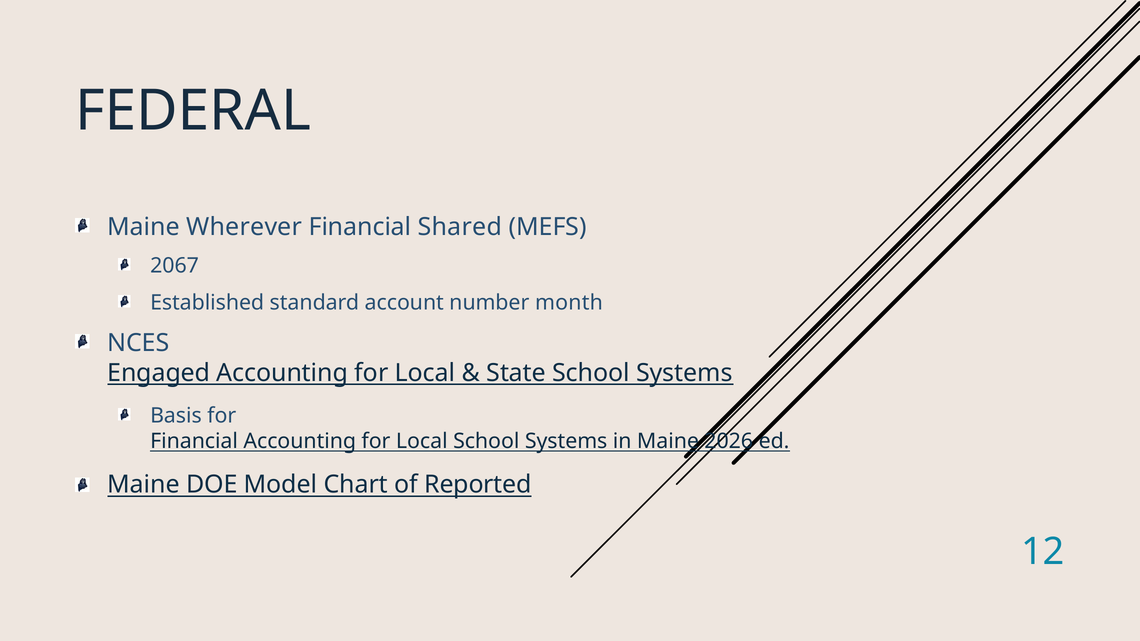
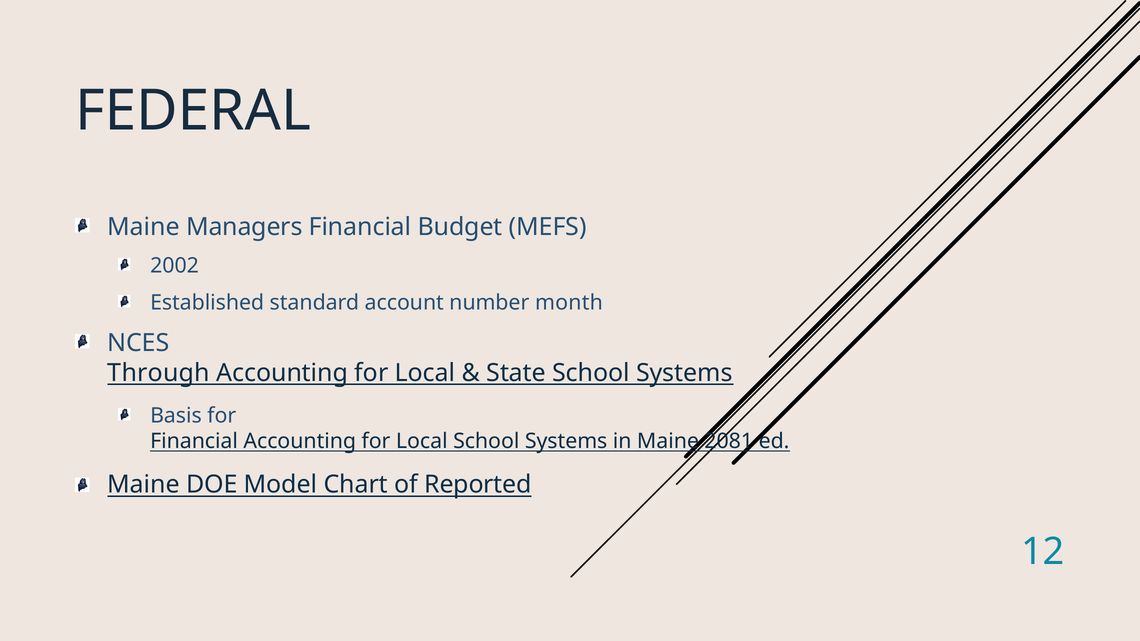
Wherever: Wherever -> Managers (244, 227)
Shared: Shared -> Budget (460, 227)
2067: 2067 -> 2002 (175, 266)
Engaged: Engaged -> Through (159, 373)
2026: 2026 -> 2081 (729, 441)
